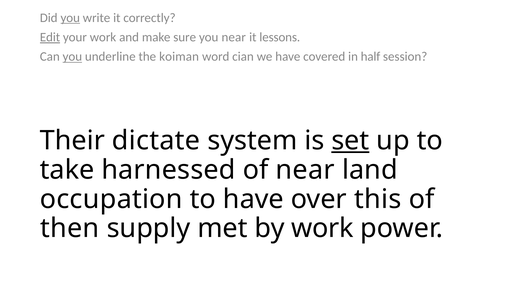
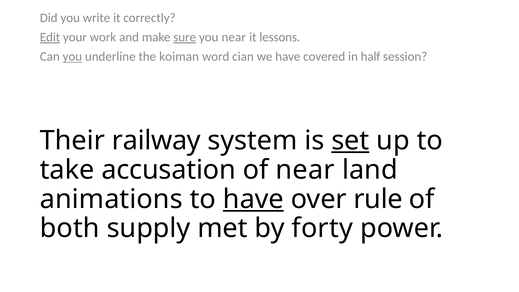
you underline: present -> none (70, 18)
sure underline: none -> present (185, 37)
dictate: dictate -> railway (156, 141)
harnessed: harnessed -> accusation (169, 170)
occupation: occupation -> animations (111, 199)
have underline: none -> present (253, 199)
this: this -> rule (378, 199)
then: then -> both (70, 228)
by work: work -> forty (322, 228)
